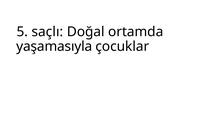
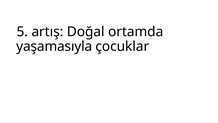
saçlı: saçlı -> artış (47, 32)
